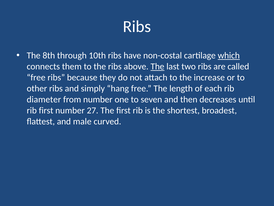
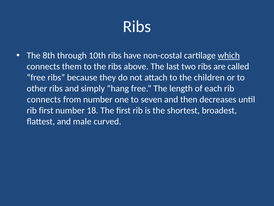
The underline: present -> none (157, 66)
increase: increase -> children (209, 77)
diameter: diameter -> connects (44, 99)
27: 27 -> 18 (93, 110)
